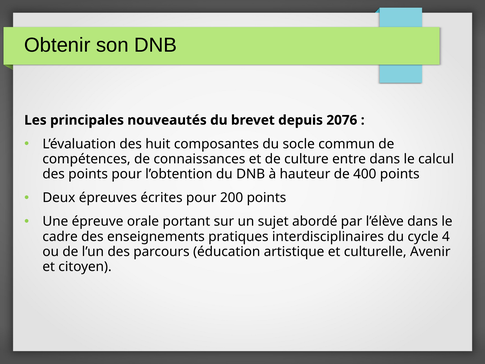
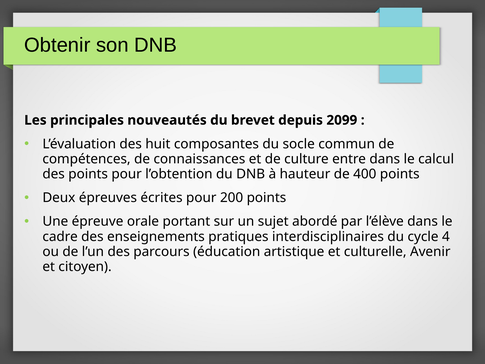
2076: 2076 -> 2099 (342, 120)
